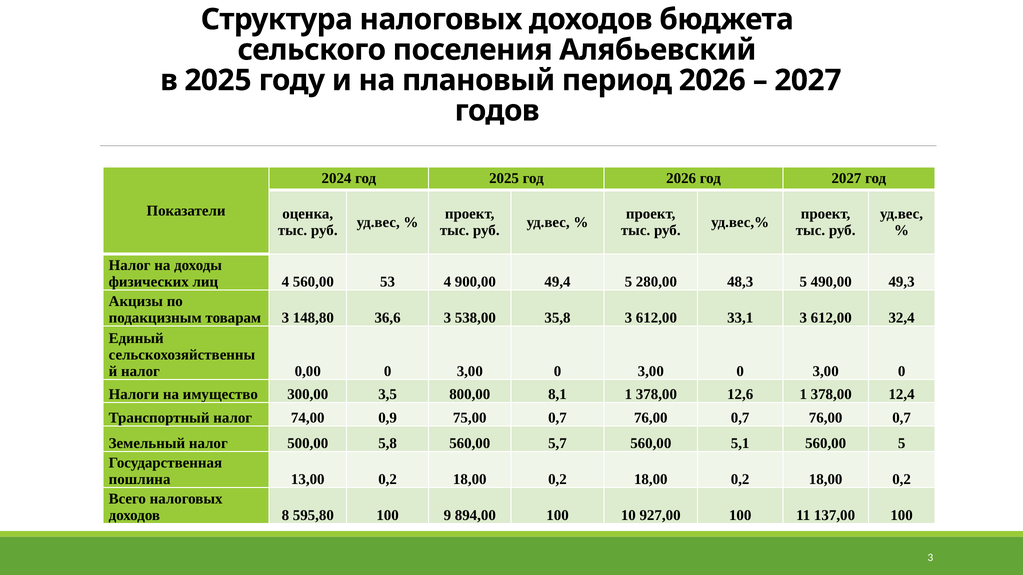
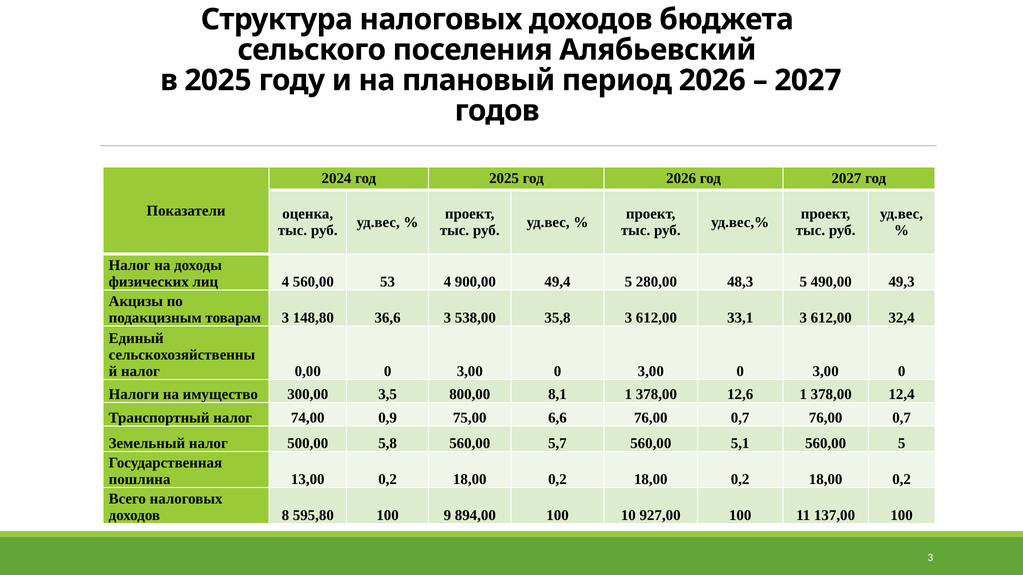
75,00 0,7: 0,7 -> 6,6 (557, 418)
